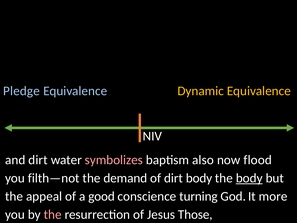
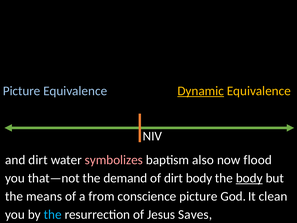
Pledge: Pledge -> Picture (22, 91)
Dynamic underline: none -> present (201, 91)
filth—not: filth—not -> that—not (54, 178)
appeal: appeal -> means (44, 196)
good: good -> from (102, 196)
conscience turning: turning -> picture (198, 196)
more: more -> clean (273, 196)
the colour: pink -> light blue (53, 214)
Those: Those -> Saves (195, 214)
